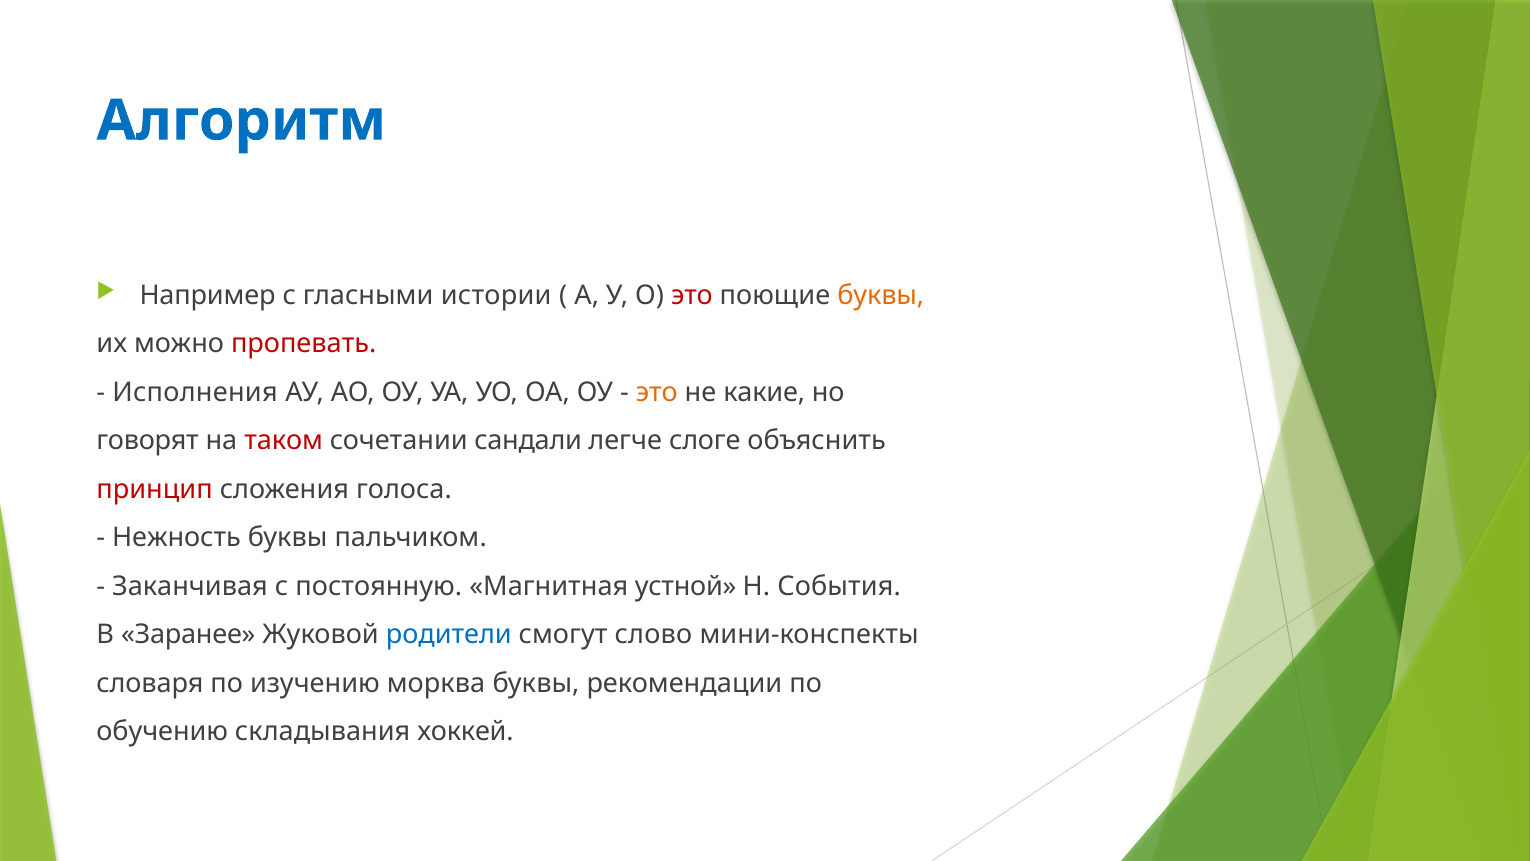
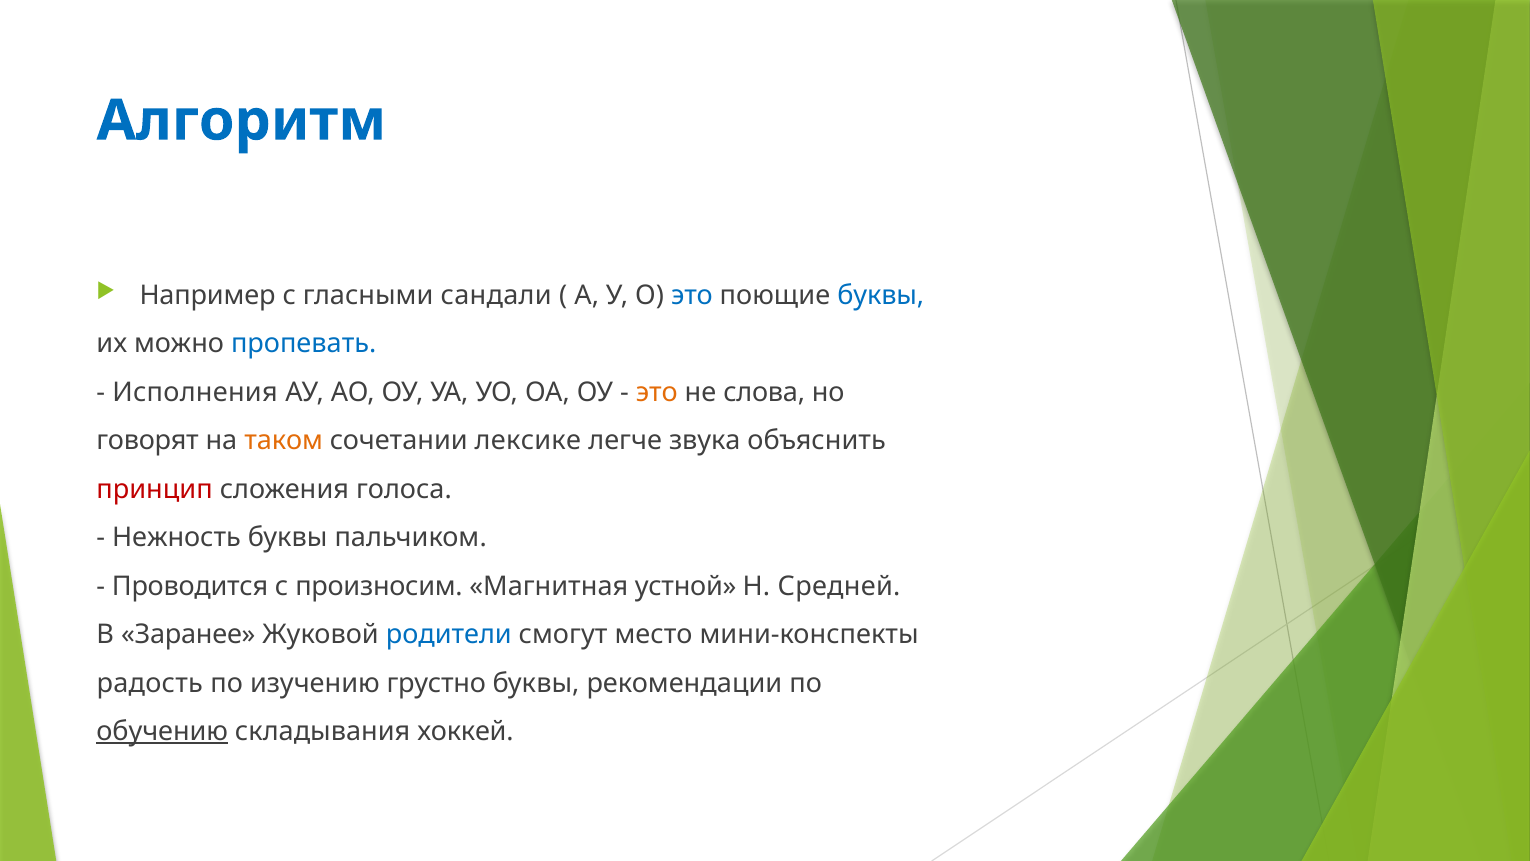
истории: истории -> сандали (496, 295)
это colour: red -> blue (692, 295)
буквы colour: orange -> blue (881, 295)
пропевать colour: red -> blue (304, 344)
какие: какие -> слова (764, 392)
таком colour: red -> orange (284, 440)
сандали: сандали -> лексике (528, 440)
слоге: слоге -> звука (705, 440)
Заканчивая: Заканчивая -> Проводится (190, 586)
постоянную: постоянную -> произносим (379, 586)
События: События -> Средней (839, 586)
слово: слово -> место (654, 634)
словаря: словаря -> радость (150, 683)
морква: морква -> грустно (436, 683)
обучению underline: none -> present (162, 731)
